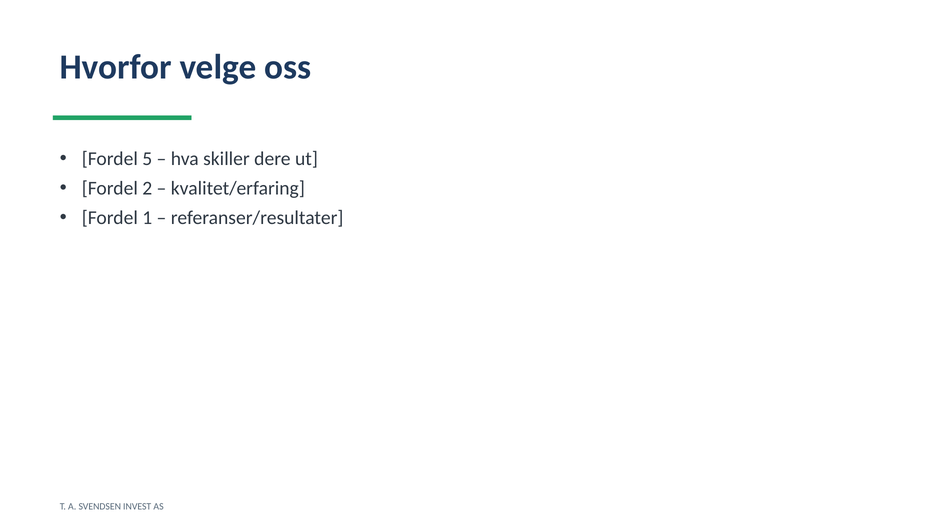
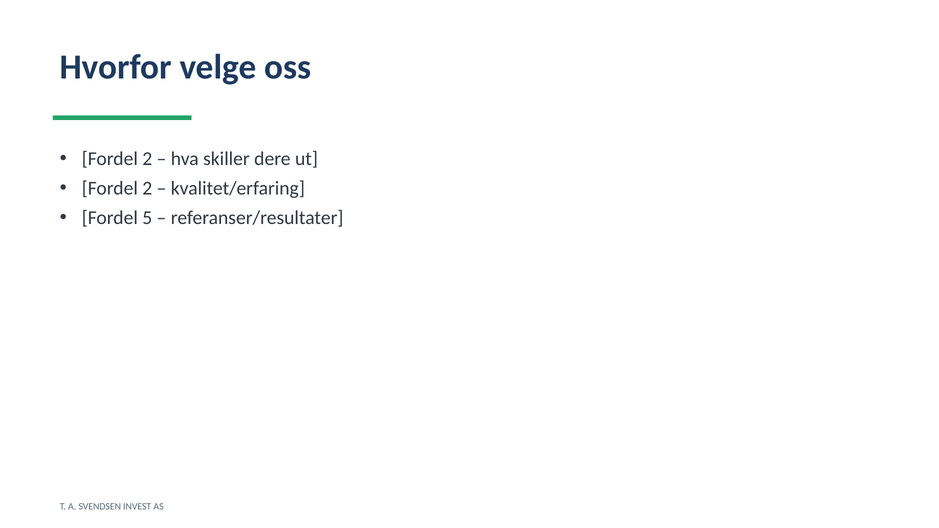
5: 5 -> 2 (147, 159)
1: 1 -> 5 (147, 218)
